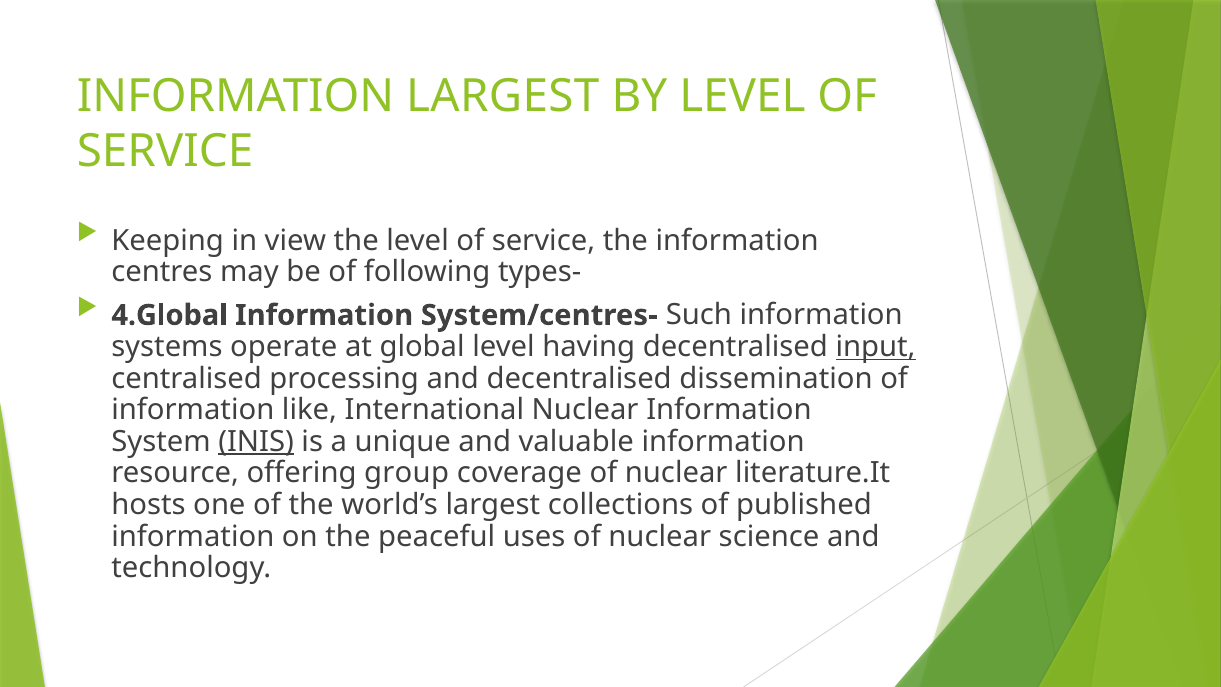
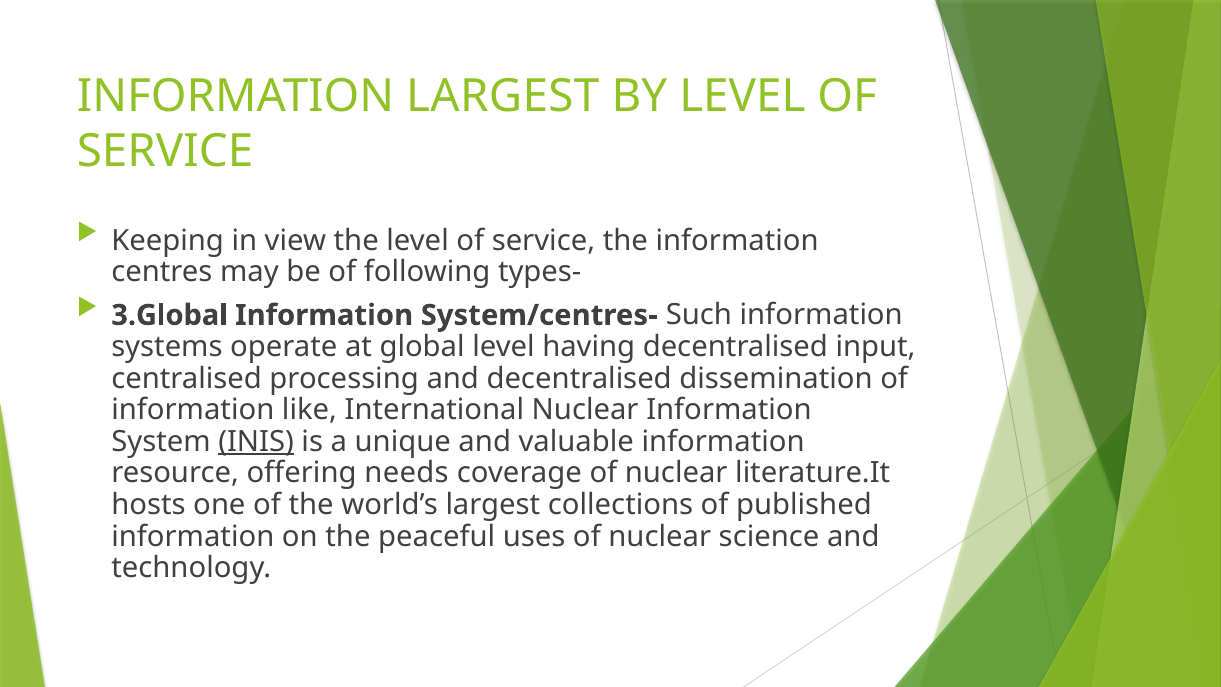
4.Global: 4.Global -> 3.Global (170, 315)
input underline: present -> none (876, 347)
group: group -> needs (407, 473)
